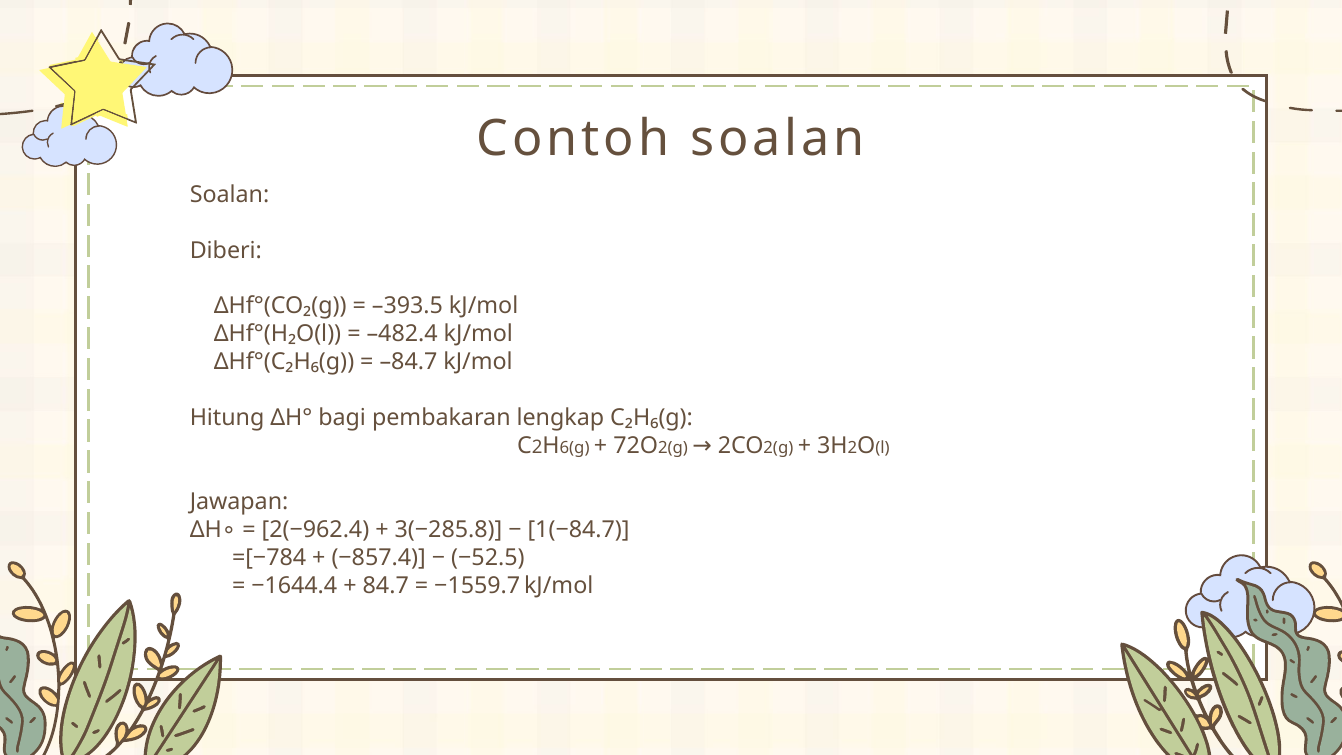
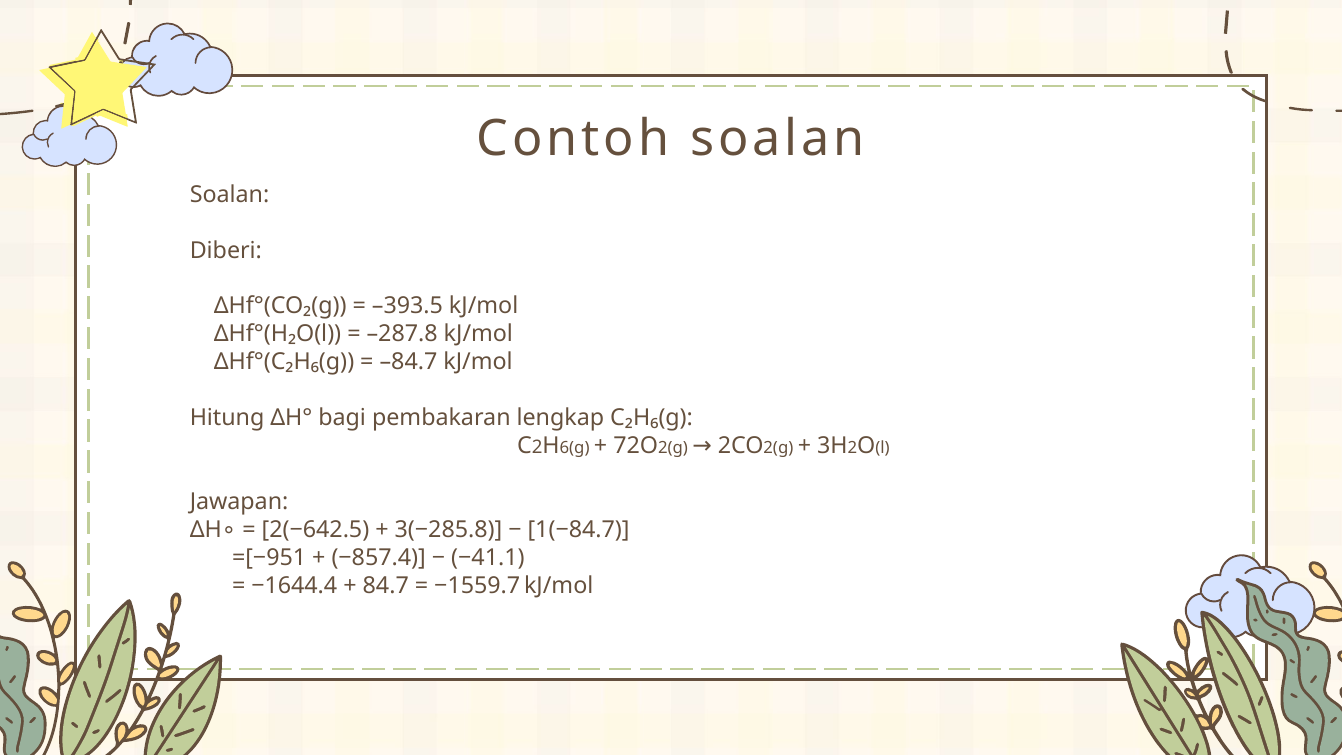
–482.4: –482.4 -> –287.8 (402, 334)
2(−962.4: 2(−962.4 -> 2(−642.5 (315, 530)
=[−784: =[−784 -> =[−951 (269, 558)
−52.5: −52.5 -> −41.1 (488, 558)
